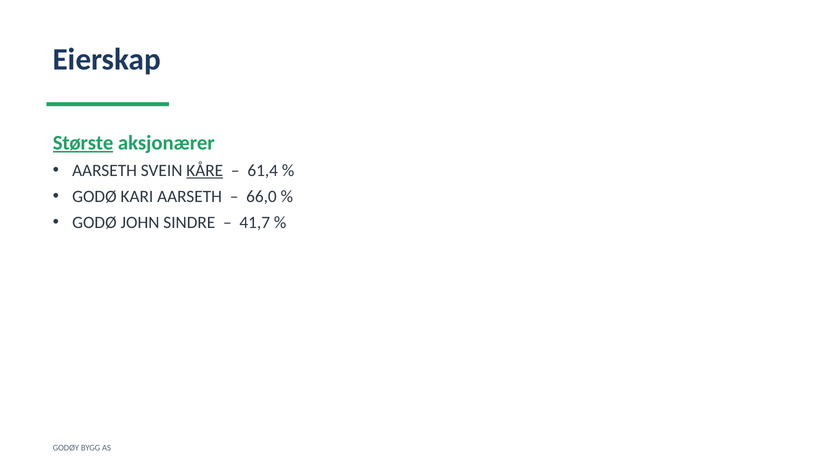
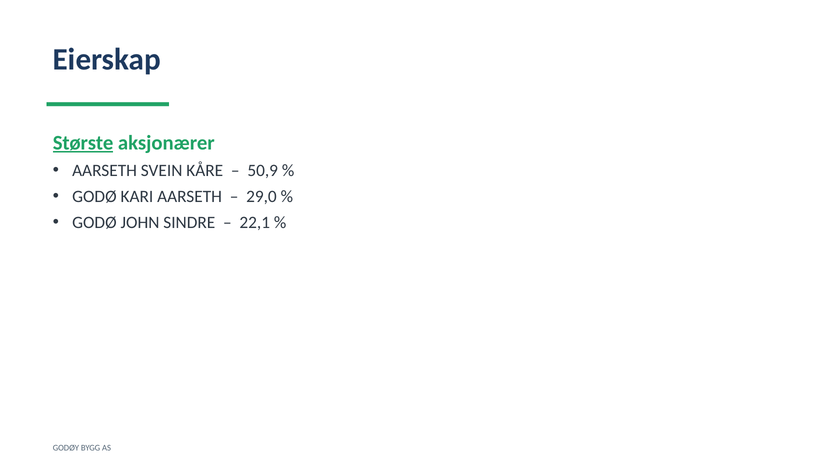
KÅRE underline: present -> none (205, 170)
61,4: 61,4 -> 50,9 (263, 170)
66,0: 66,0 -> 29,0 (261, 196)
41,7: 41,7 -> 22,1 (255, 222)
